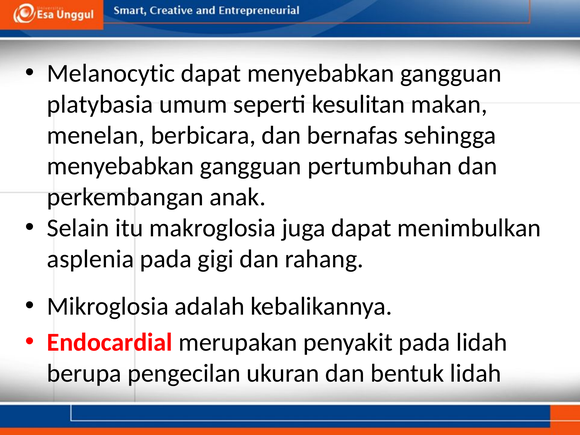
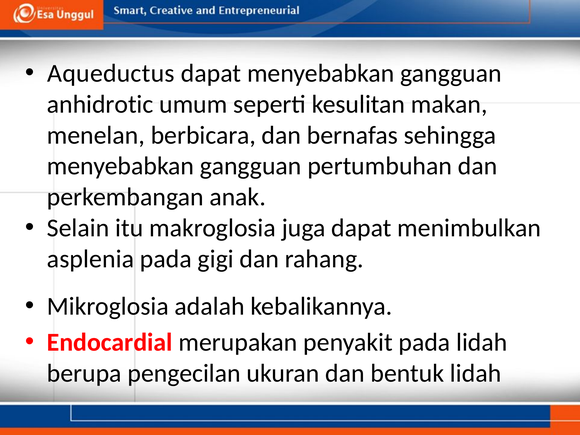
Melanocytic: Melanocytic -> Aqueductus (111, 73)
platybasia: platybasia -> anhidrotic (100, 104)
